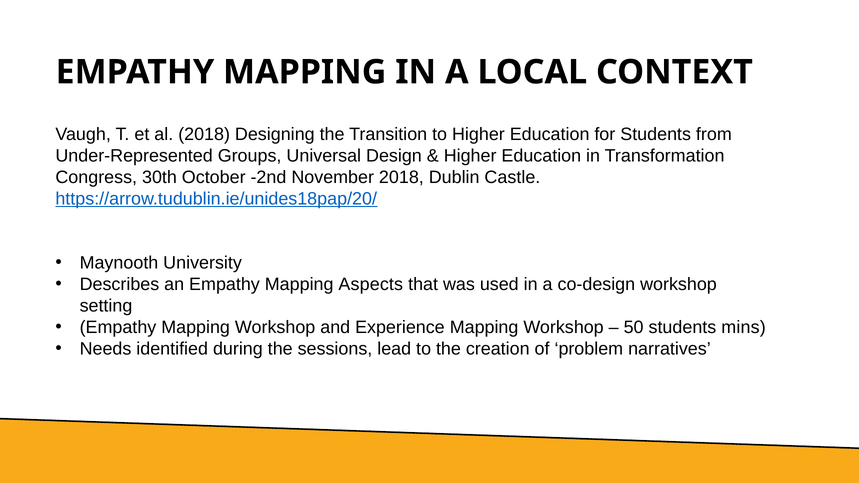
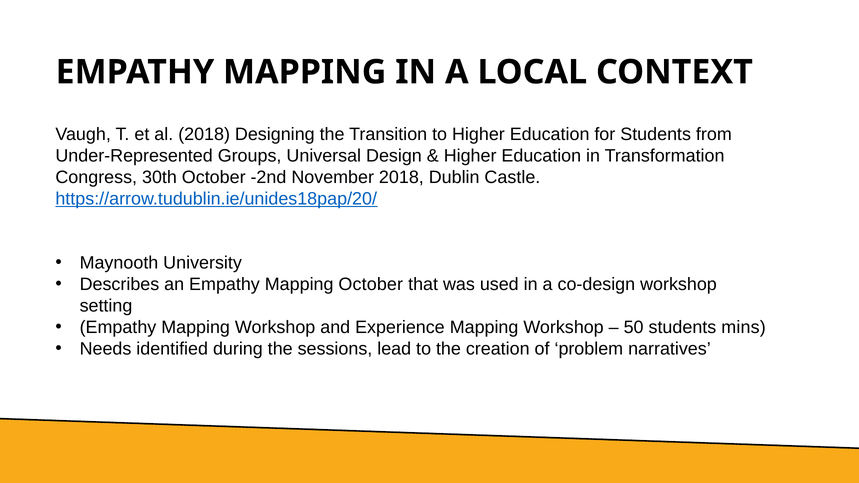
Mapping Aspects: Aspects -> October (371, 285)
